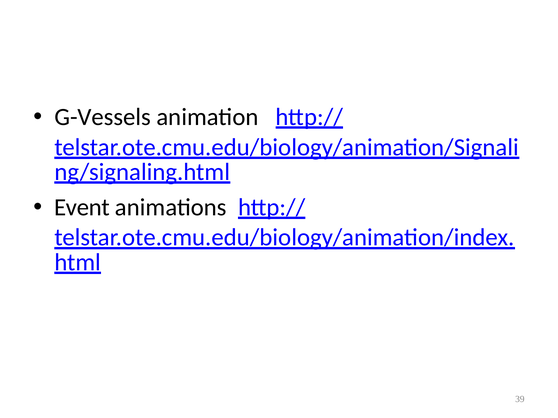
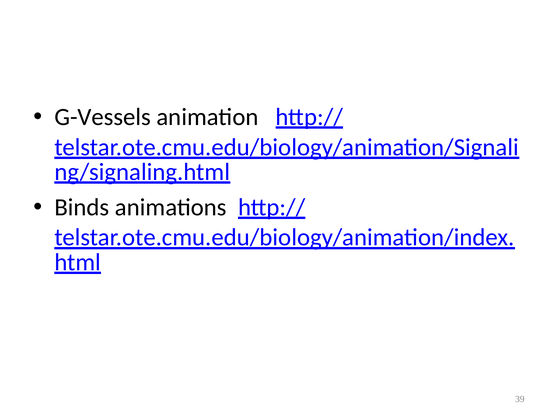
Event: Event -> Binds (82, 207)
